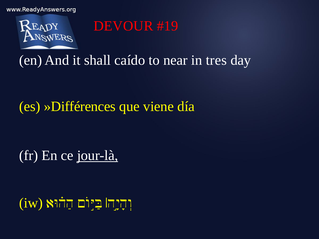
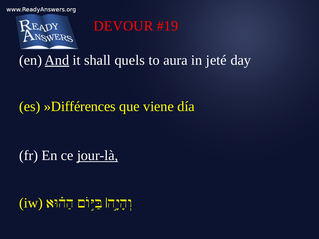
And underline: none -> present (57, 60)
caído: caído -> quels (130, 60)
near: near -> aura (175, 60)
tres: tres -> jeté (216, 60)
